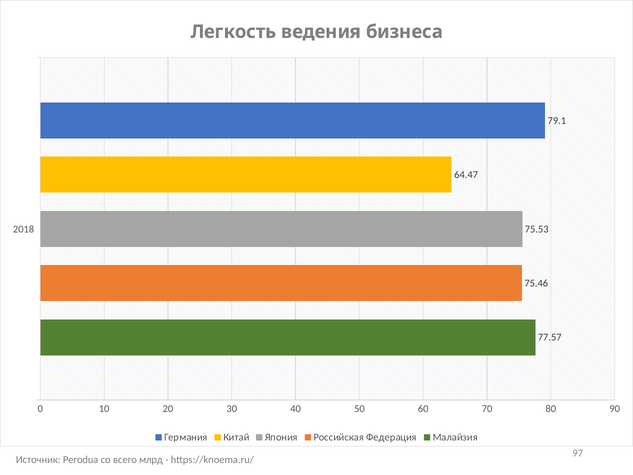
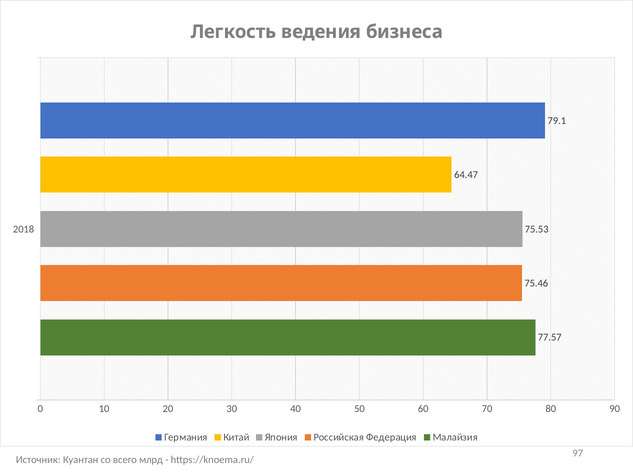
Perodua: Perodua -> Куантан (81, 459)
